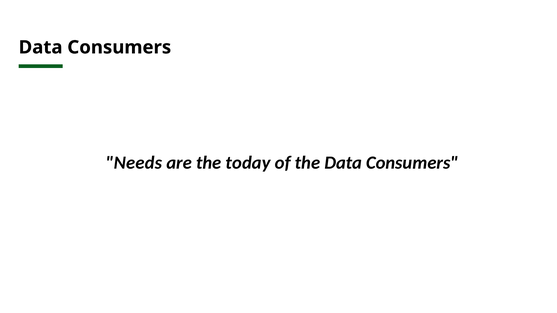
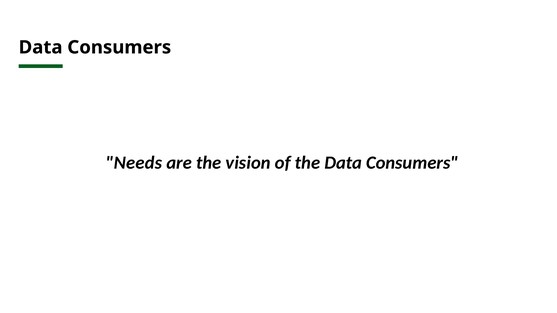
today: today -> vision (248, 163)
